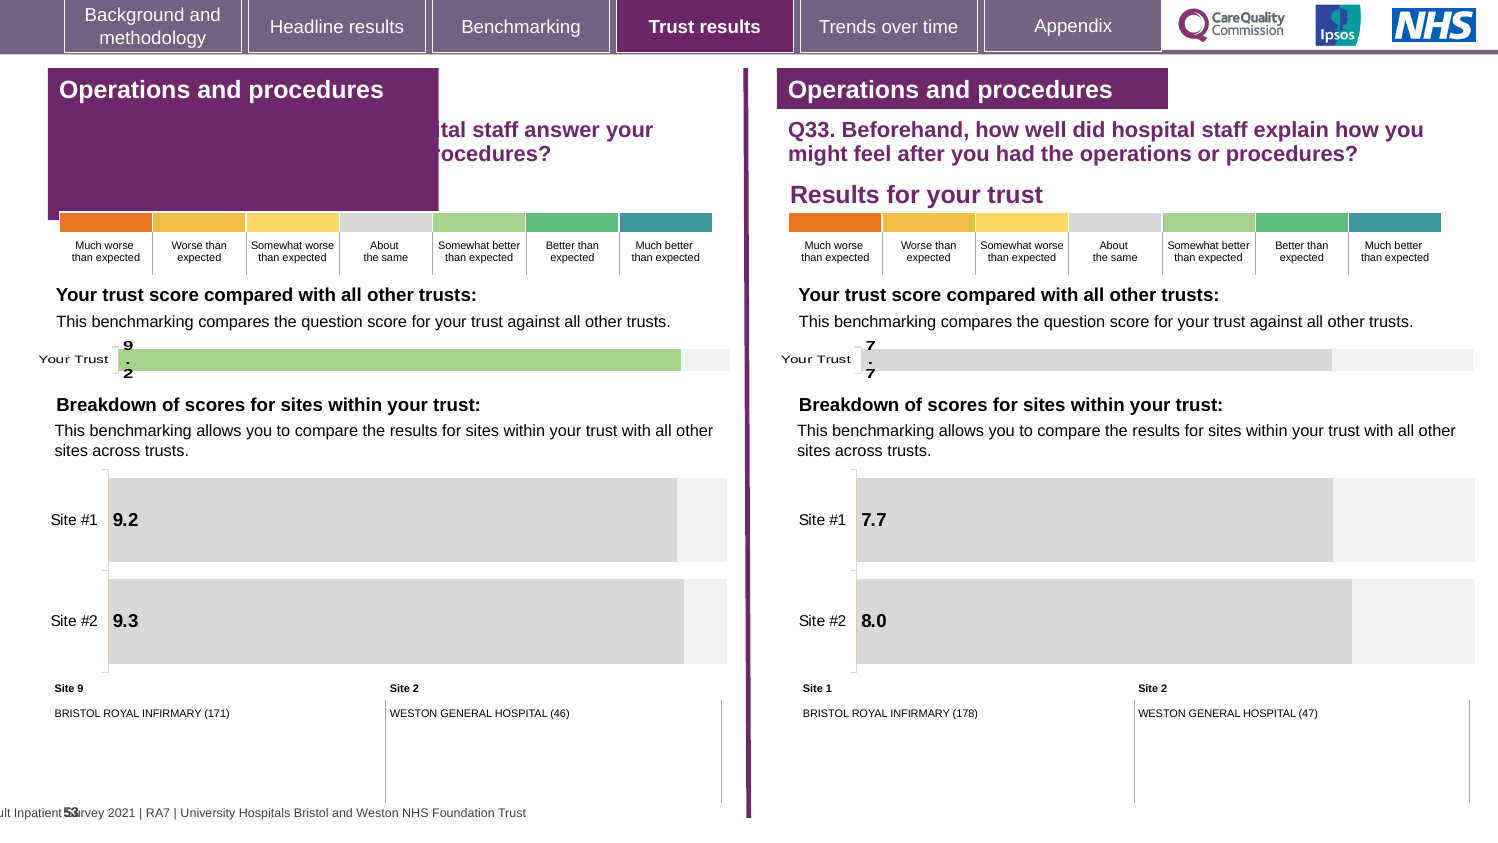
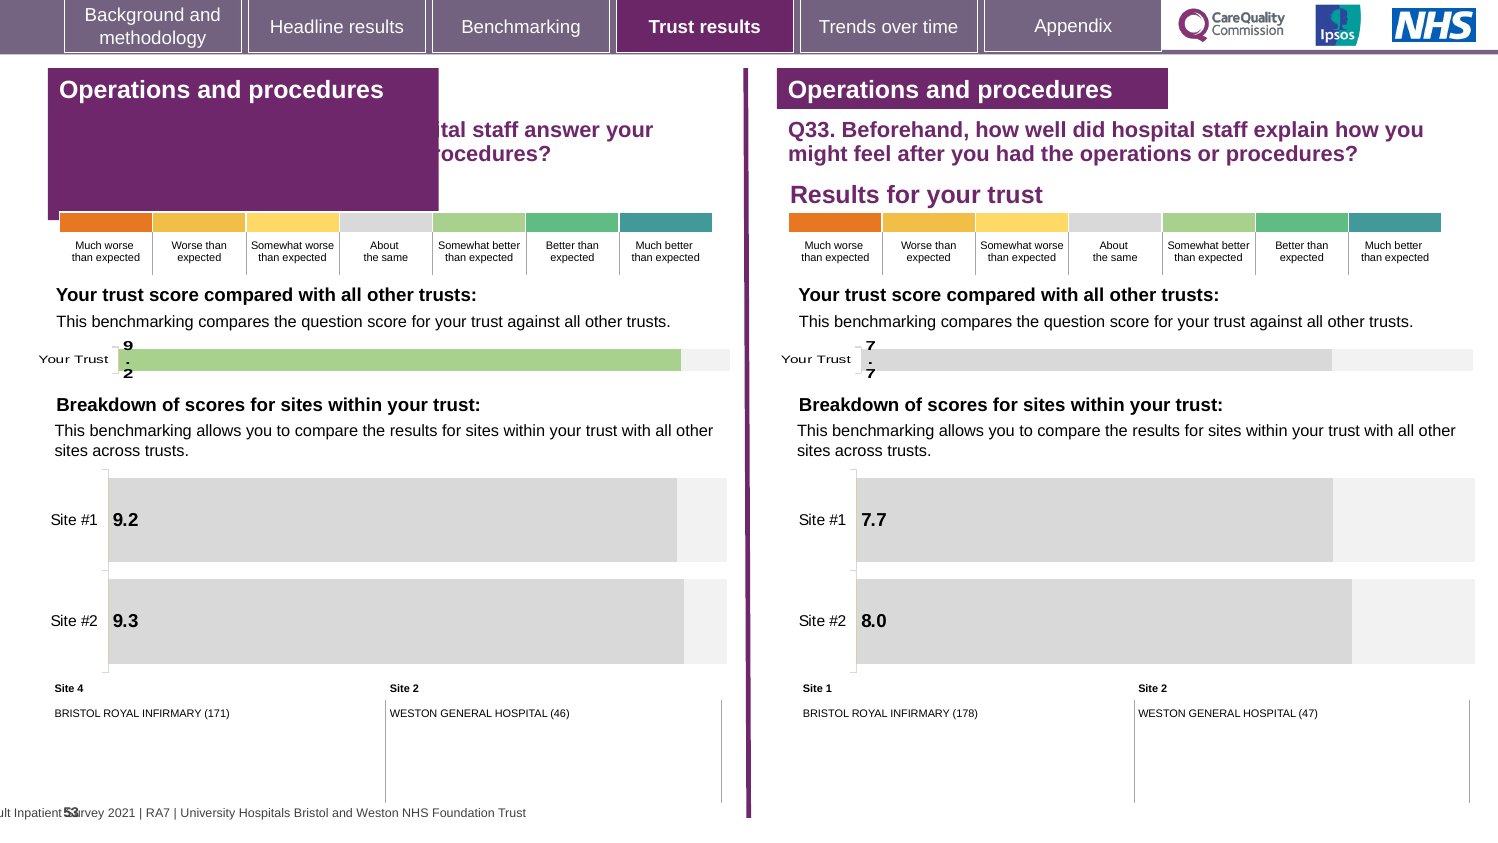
Site 9: 9 -> 4 (80, 689)
